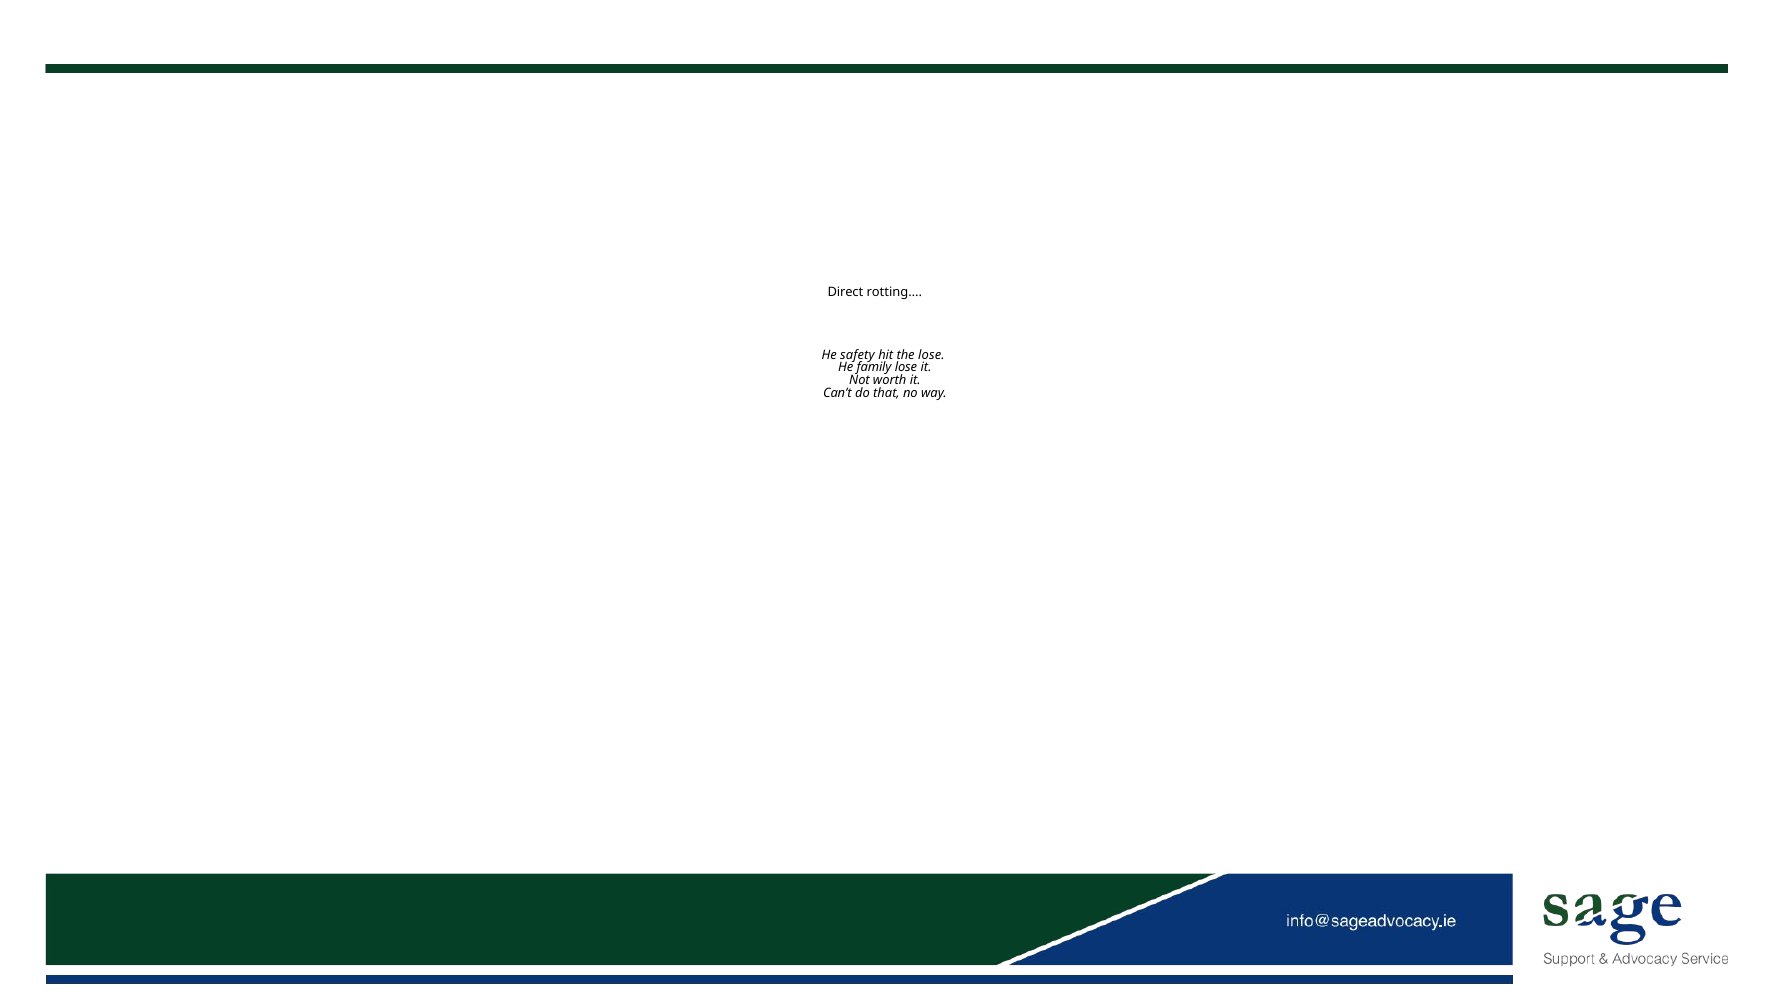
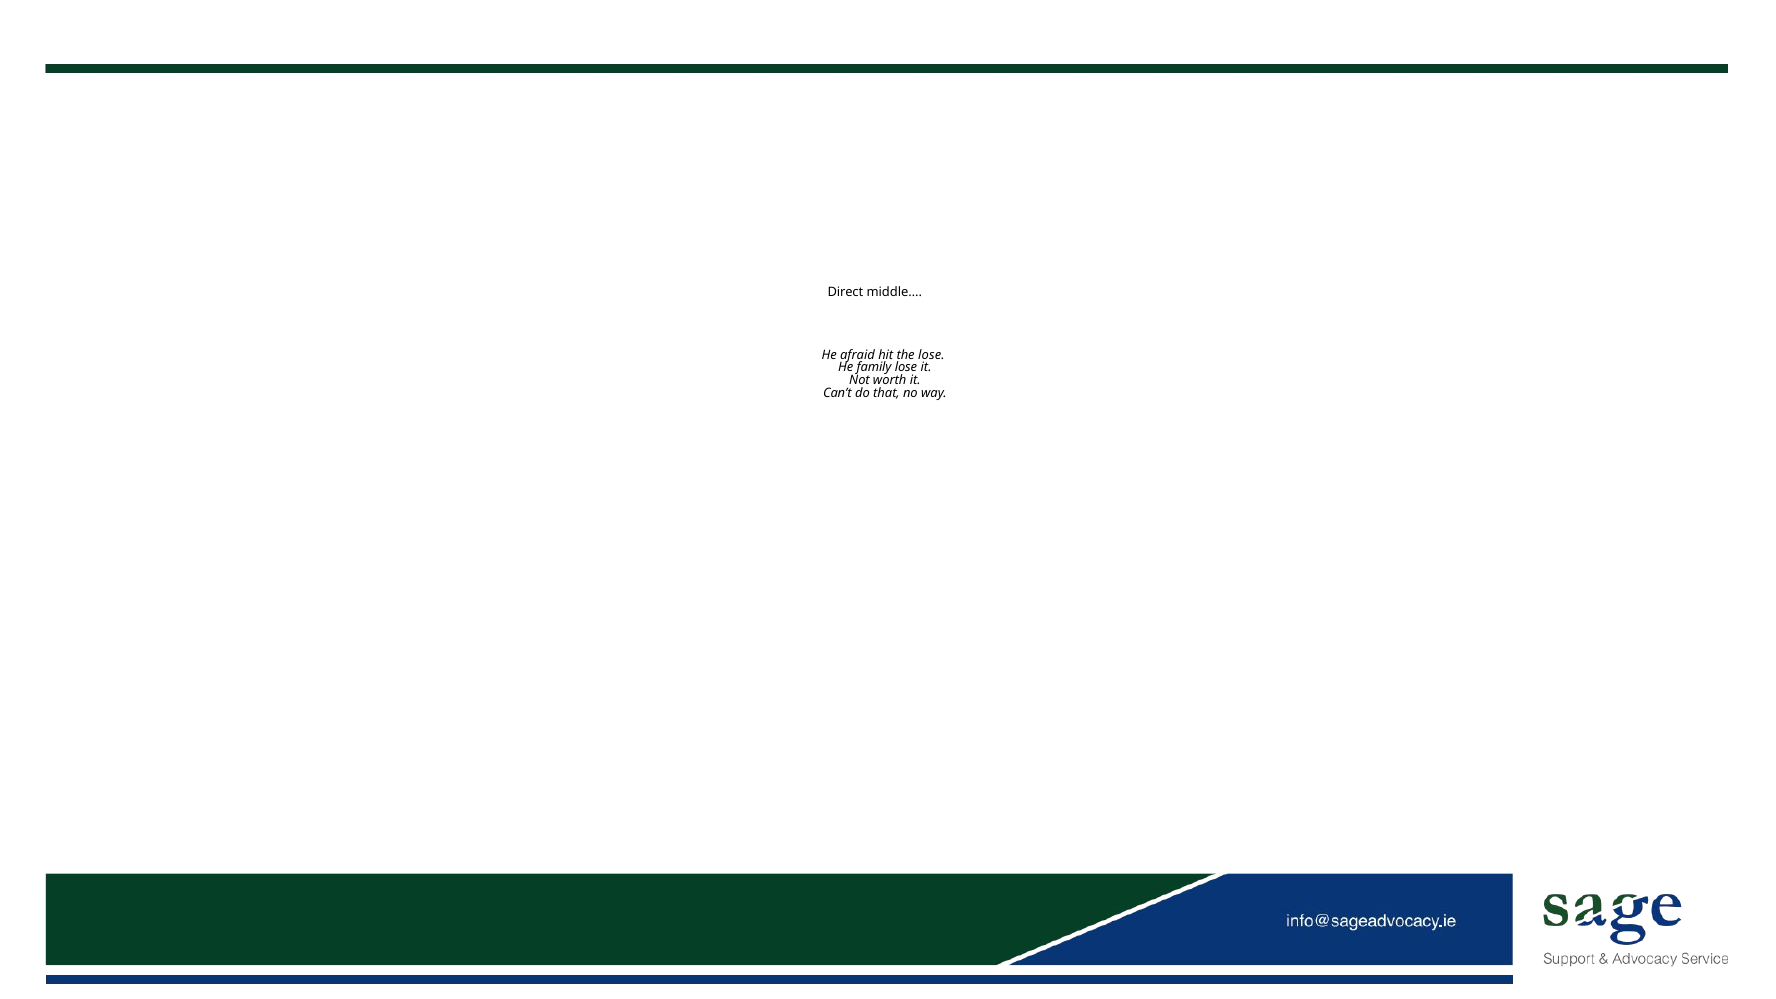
rotting…: rotting… -> middle… (894, 292)
safety: safety -> afraid (857, 355)
